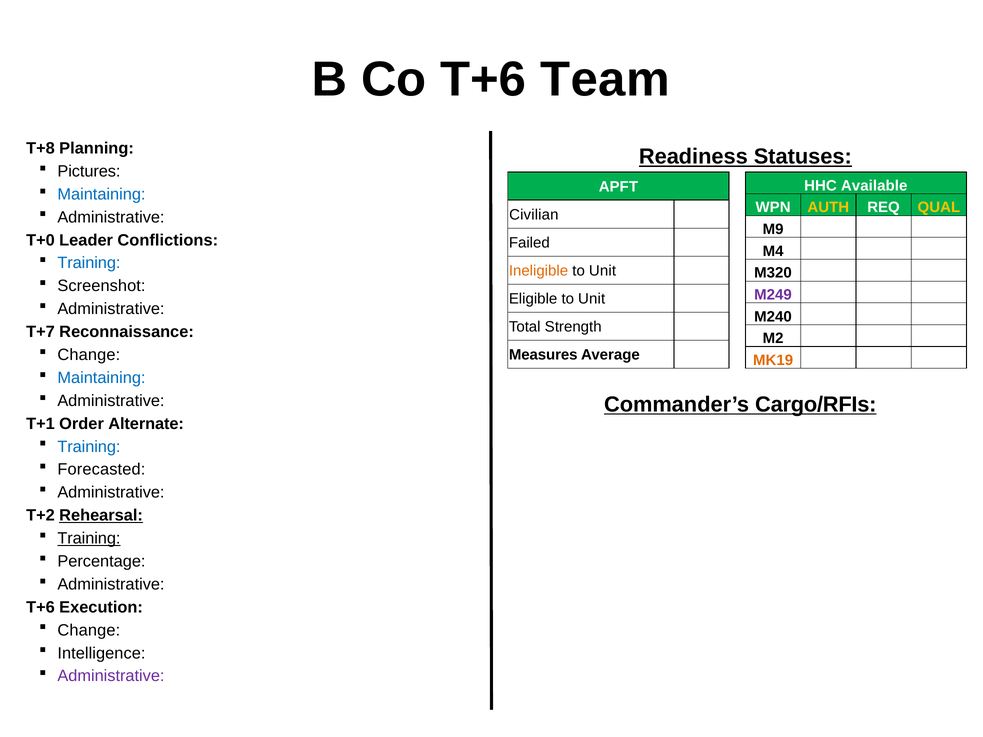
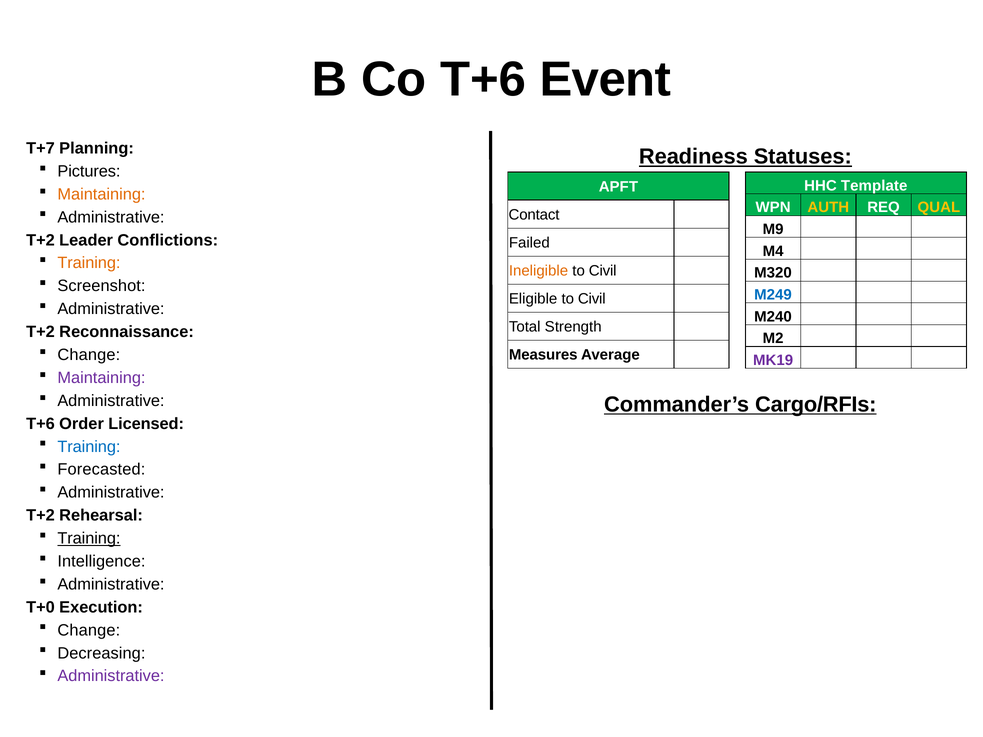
Team: Team -> Event (605, 80)
T+8: T+8 -> T+7 (41, 148)
Available: Available -> Template (874, 186)
Maintaining colour: blue -> orange (101, 194)
Civilian: Civilian -> Contact (534, 215)
T+0: T+0 -> T+2 (41, 240)
Training colour: blue -> orange (89, 263)
Unit: Unit -> Civil (603, 271)
M249 colour: purple -> blue (773, 295)
Eligible to Unit: Unit -> Civil (592, 299)
T+7: T+7 -> T+2 (41, 332)
MK19 colour: orange -> purple (773, 360)
Maintaining colour: blue -> purple (101, 378)
T+1: T+1 -> T+6 (41, 424)
Alternate: Alternate -> Licensed (146, 424)
Rehearsal underline: present -> none (101, 516)
Percentage: Percentage -> Intelligence (101, 562)
T+6: T+6 -> T+0 (41, 607)
Intelligence: Intelligence -> Decreasing (101, 653)
